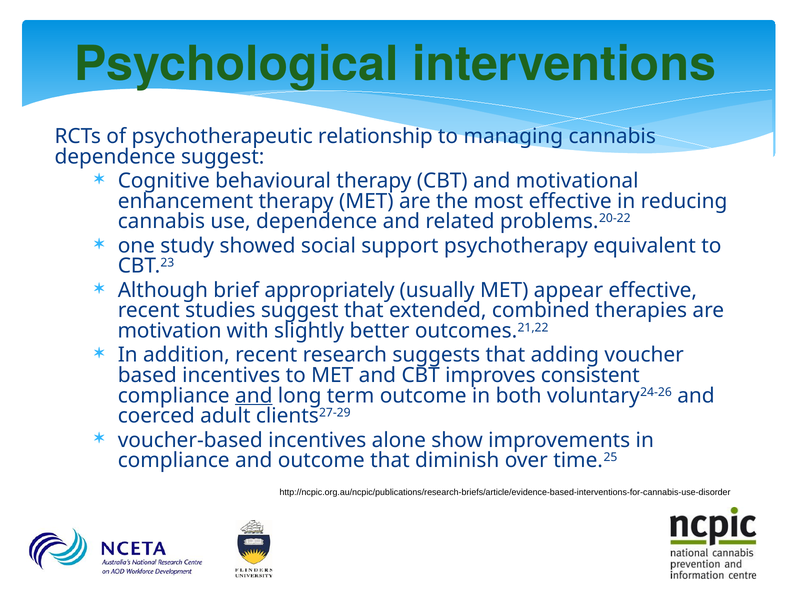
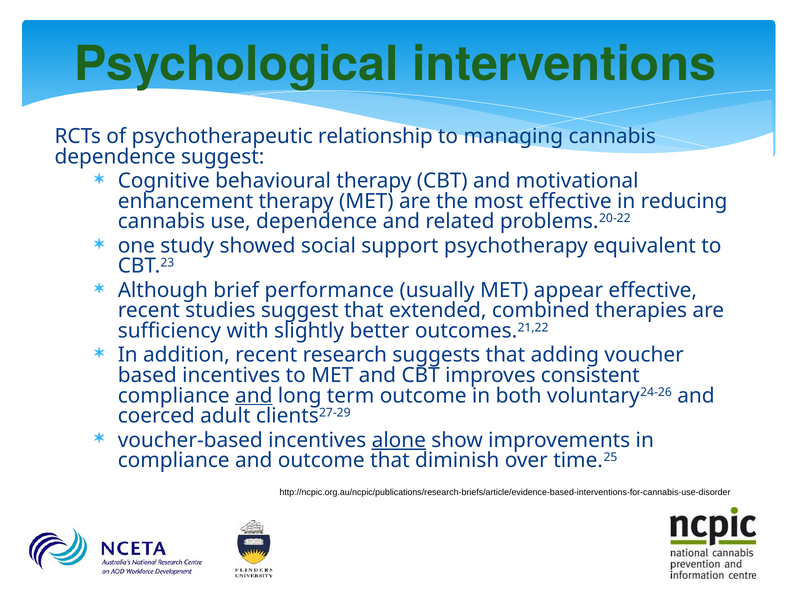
appropriately: appropriately -> performance (329, 290)
motivation: motivation -> sufficiency (169, 331)
alone underline: none -> present (399, 440)
